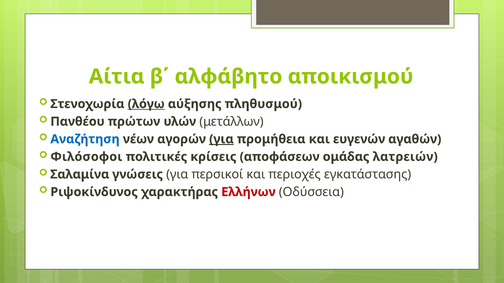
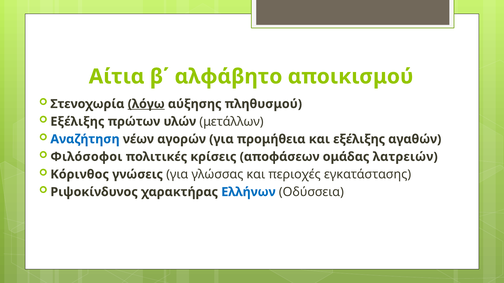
Πανθέου: Πανθέου -> Εξέλιξης (77, 122)
για underline: present -> none (221, 139)
και ευγενών: ευγενών -> εξέλιξης (359, 139)
Σαλαμίνα: Σαλαμίνα -> Κόρινθος (80, 175)
περσικοί: περσικοί -> γλώσσας (217, 175)
Ελλήνων colour: red -> blue (248, 192)
